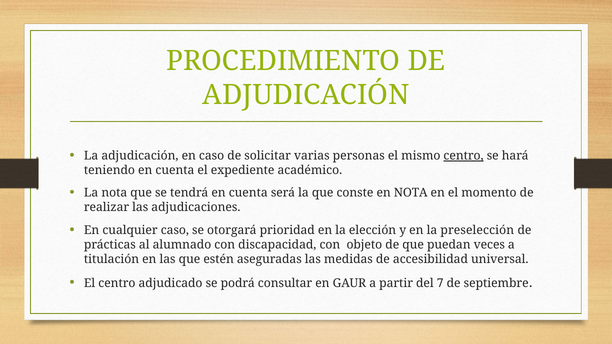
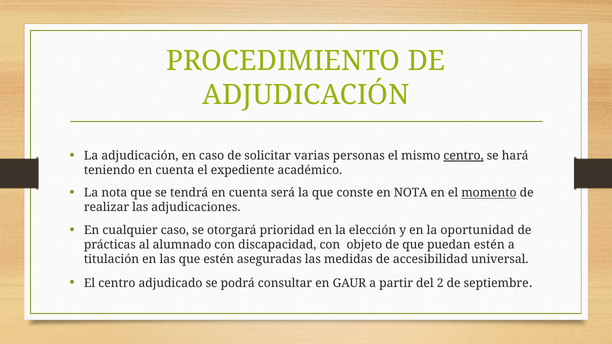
momento underline: none -> present (489, 193)
preselección: preselección -> oportunidad (477, 230)
puedan veces: veces -> estén (489, 245)
7: 7 -> 2 (440, 283)
